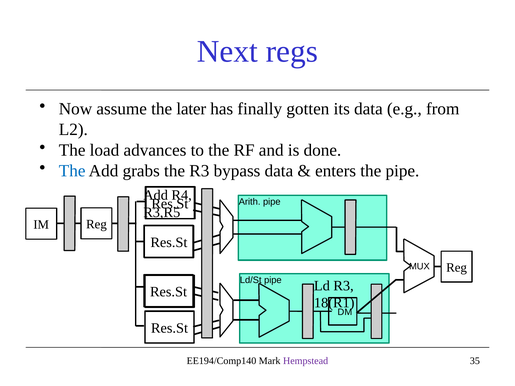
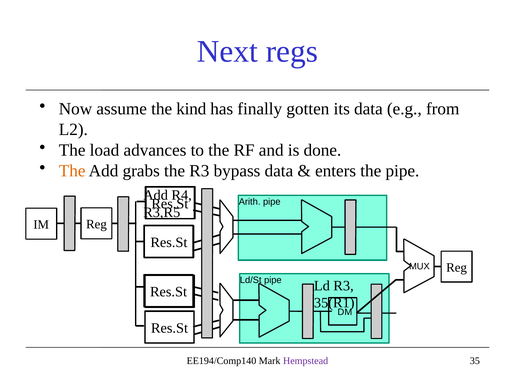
later: later -> kind (191, 109)
The colour: blue -> orange (72, 171)
18(R1: 18(R1 -> 35(R1 (334, 303)
